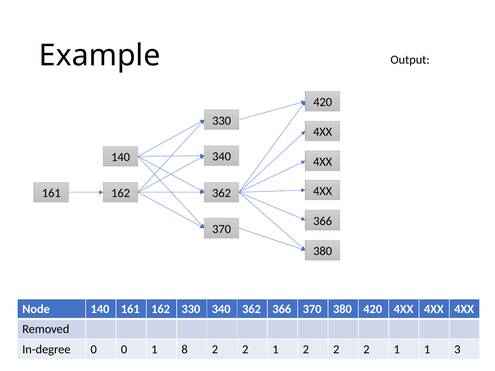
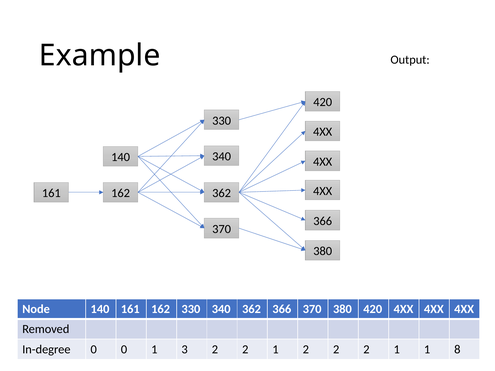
8: 8 -> 3 (185, 349)
3: 3 -> 8 (457, 349)
